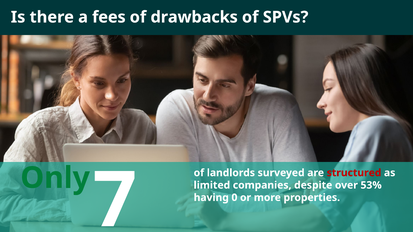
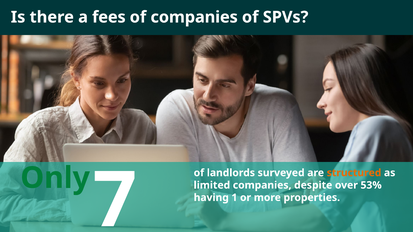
of drawbacks: drawbacks -> companies (194, 17)
structured colour: red -> orange (354, 173)
0: 0 -> 1 (234, 198)
